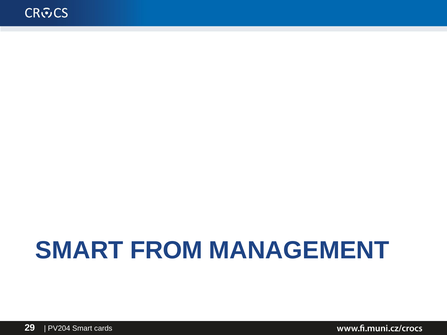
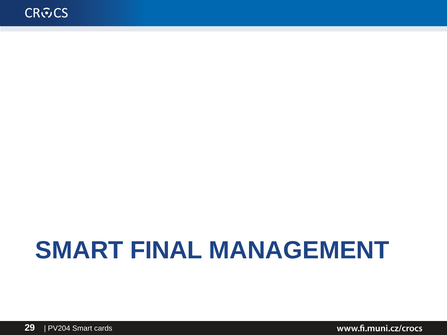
FROM: FROM -> FINAL (166, 250)
